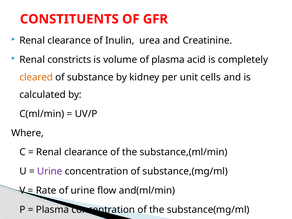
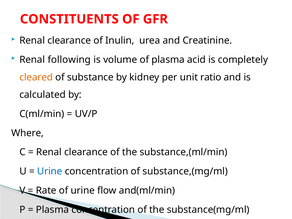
constricts: constricts -> following (69, 60)
cells: cells -> ratio (211, 77)
Urine colour: purple -> blue (50, 171)
